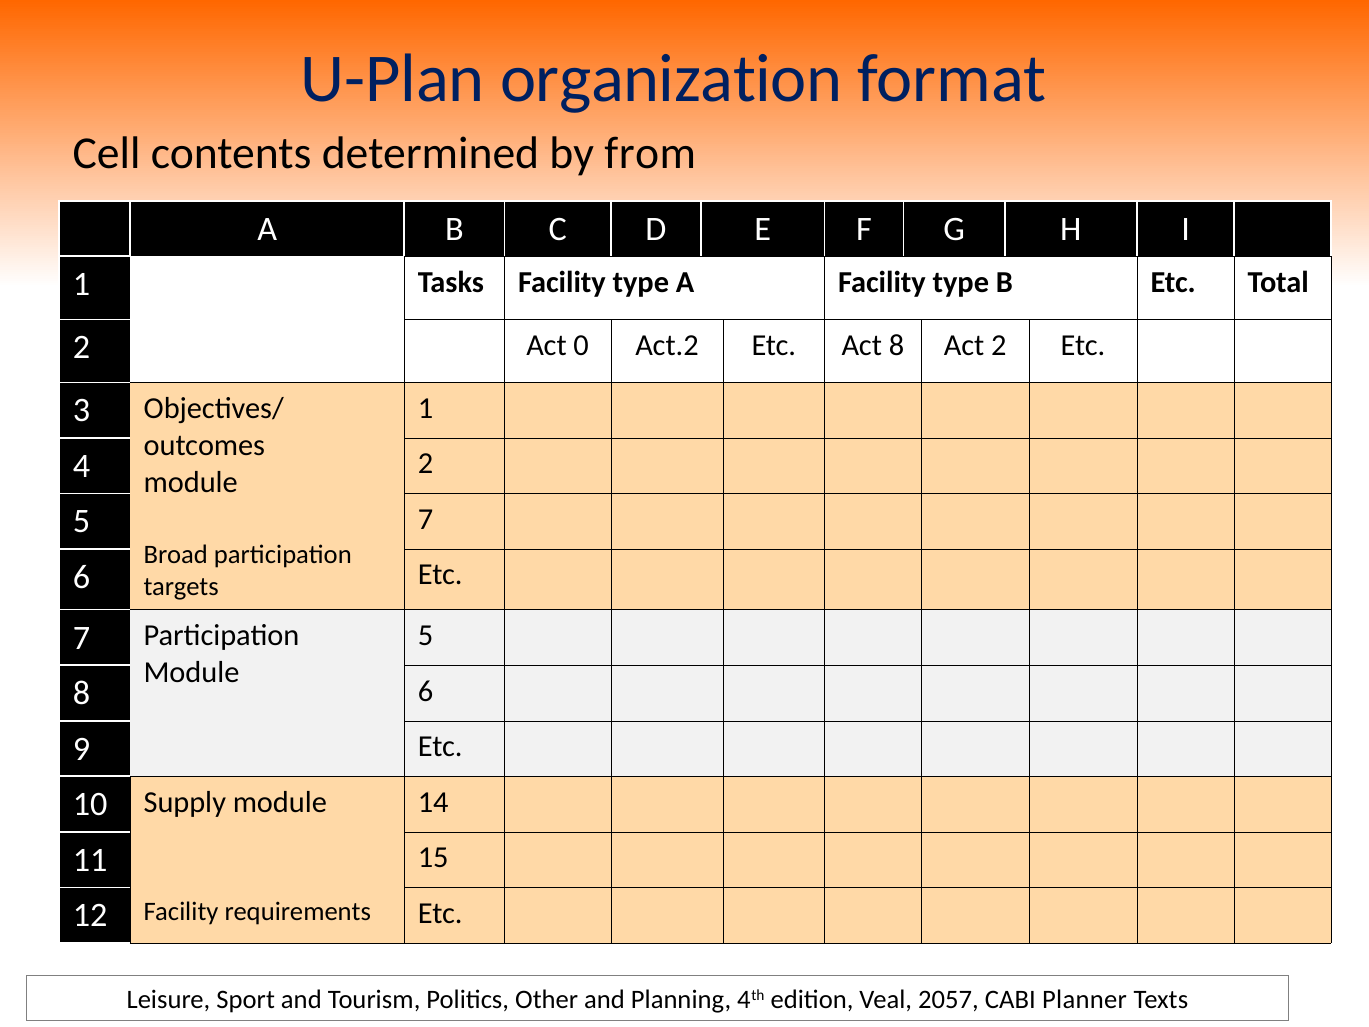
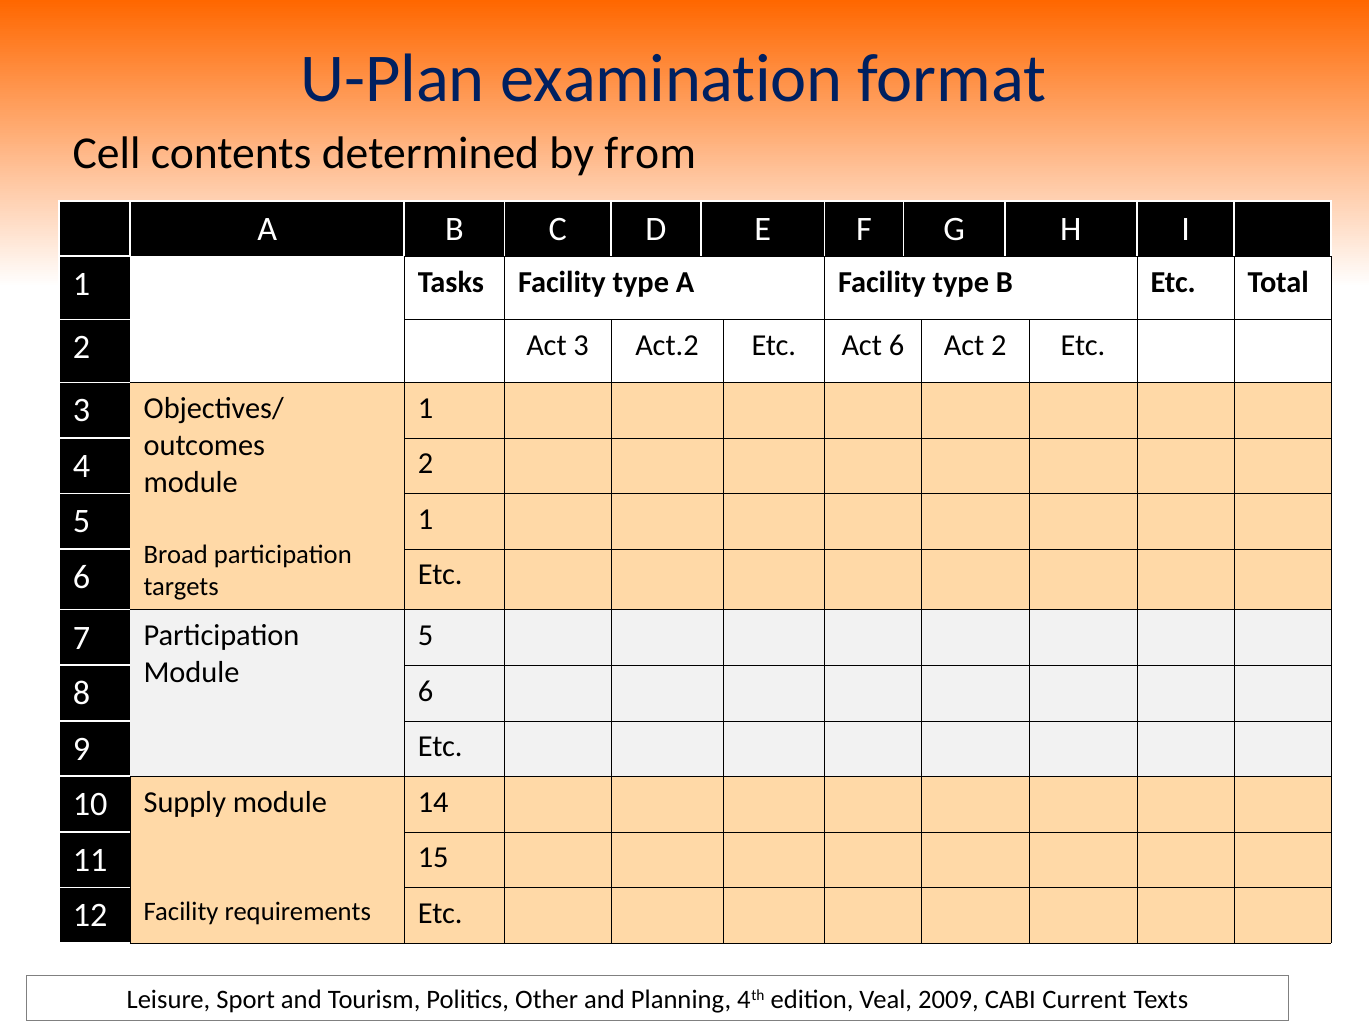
organization: organization -> examination (671, 79)
Act 0: 0 -> 3 (581, 345)
Act 8: 8 -> 6 (896, 345)
5 7: 7 -> 1 (426, 519)
2057: 2057 -> 2009 (949, 999)
Planner: Planner -> Current (1084, 999)
